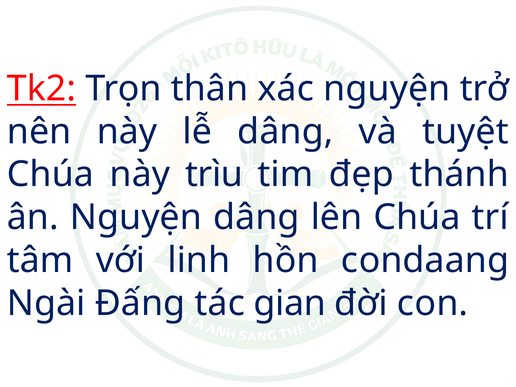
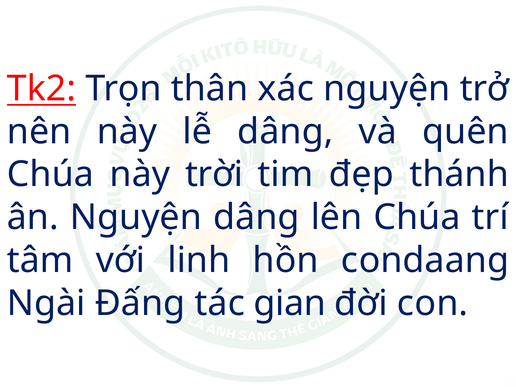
tuyệt: tuyệt -> quên (465, 132)
trìu: trìu -> trời (214, 175)
